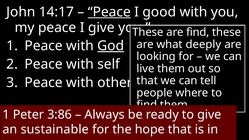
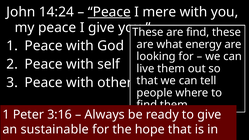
14:17: 14:17 -> 14:24 (56, 12)
good: good -> mere (159, 12)
deeply: deeply -> energy (204, 44)
God underline: present -> none (111, 46)
3:86: 3:86 -> 3:16 (60, 115)
